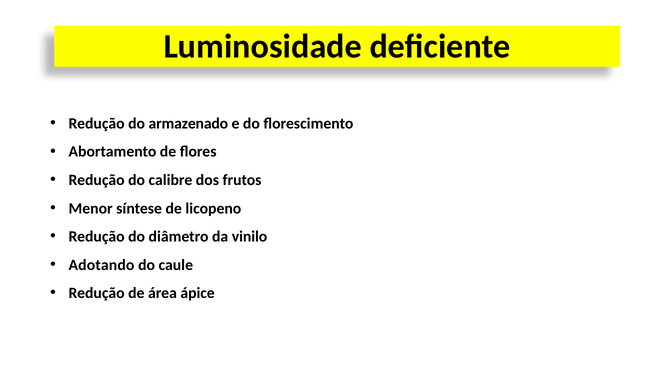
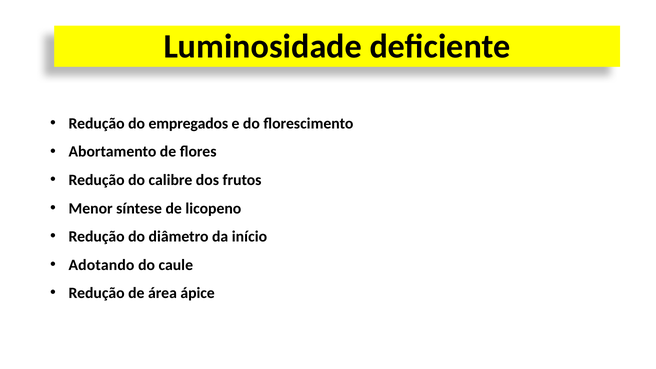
armazenado: armazenado -> empregados (188, 124)
vinilo: vinilo -> início (249, 237)
